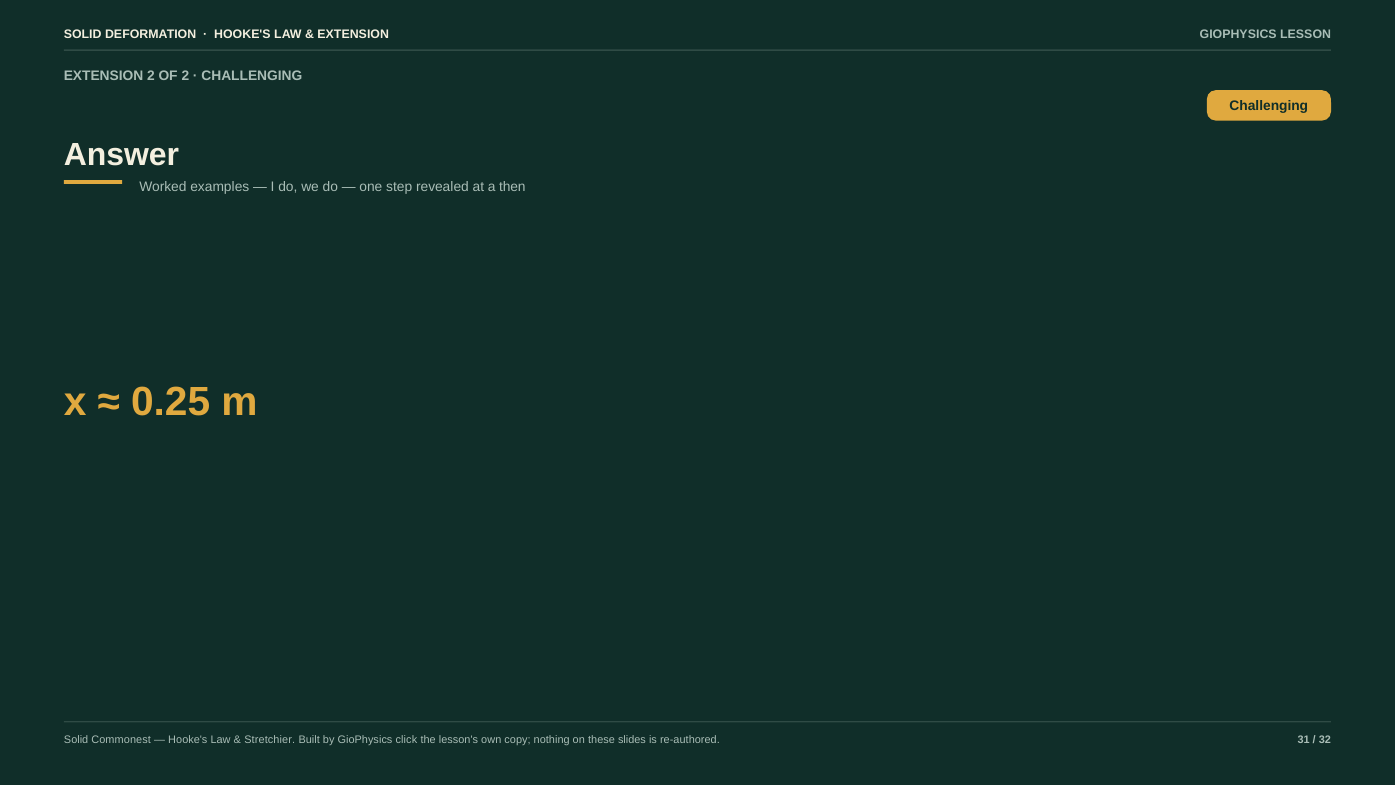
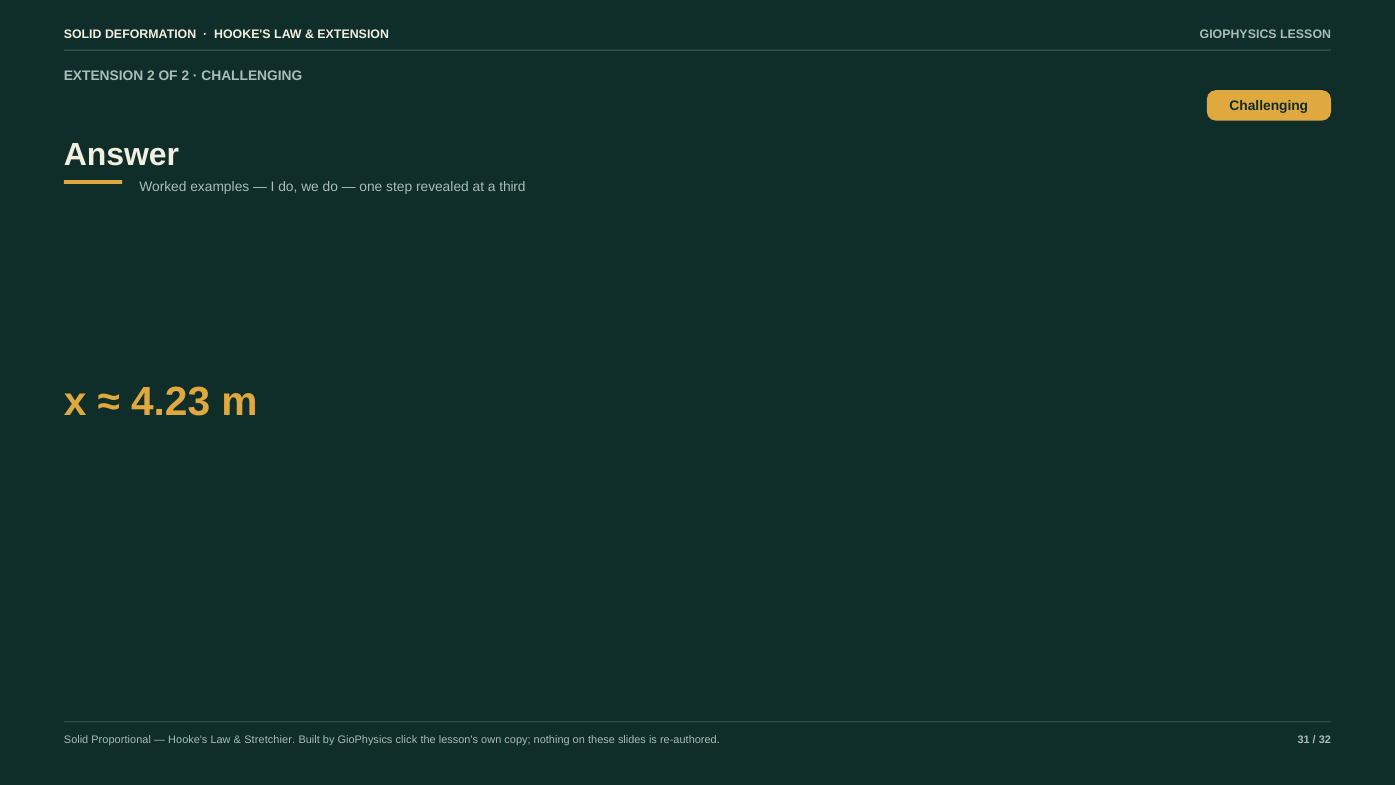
then: then -> third (512, 186)
0.25: 0.25 -> 4.23 (171, 402)
Commonest: Commonest -> Proportional (121, 740)
